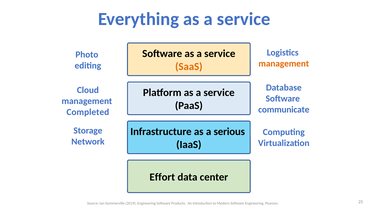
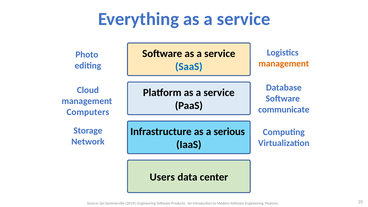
SaaS colour: orange -> blue (189, 66)
Completed: Completed -> Computers (88, 112)
Effort: Effort -> Users (162, 177)
